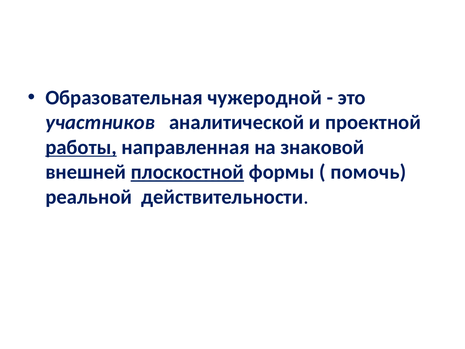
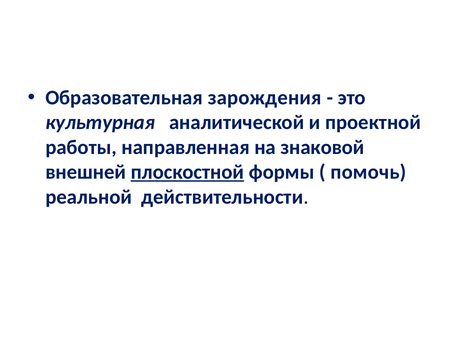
чужеродной: чужеродной -> зарождения (265, 98)
участников: участников -> культурная (100, 122)
работы underline: present -> none (81, 147)
